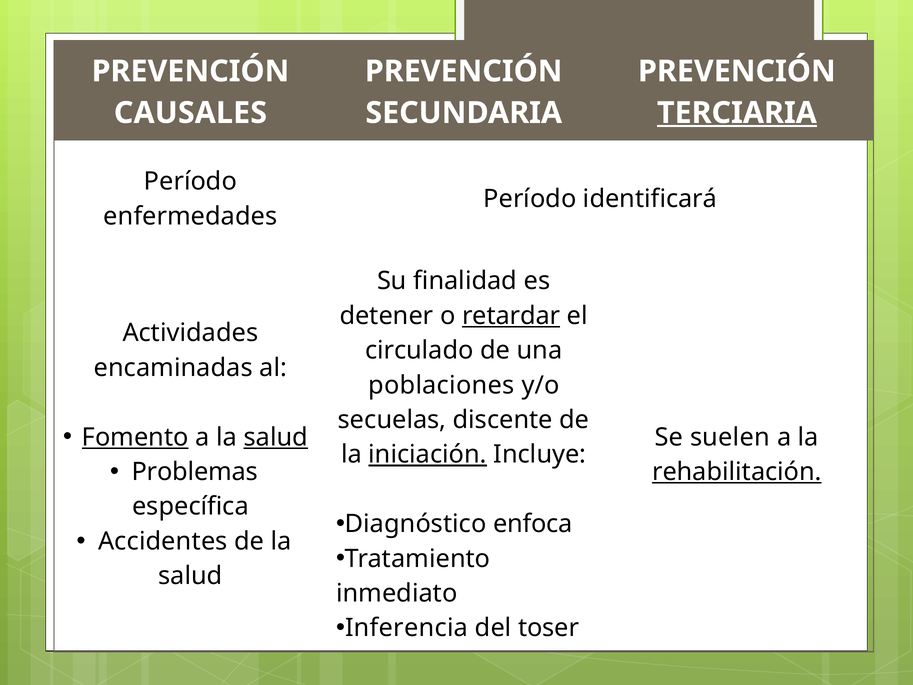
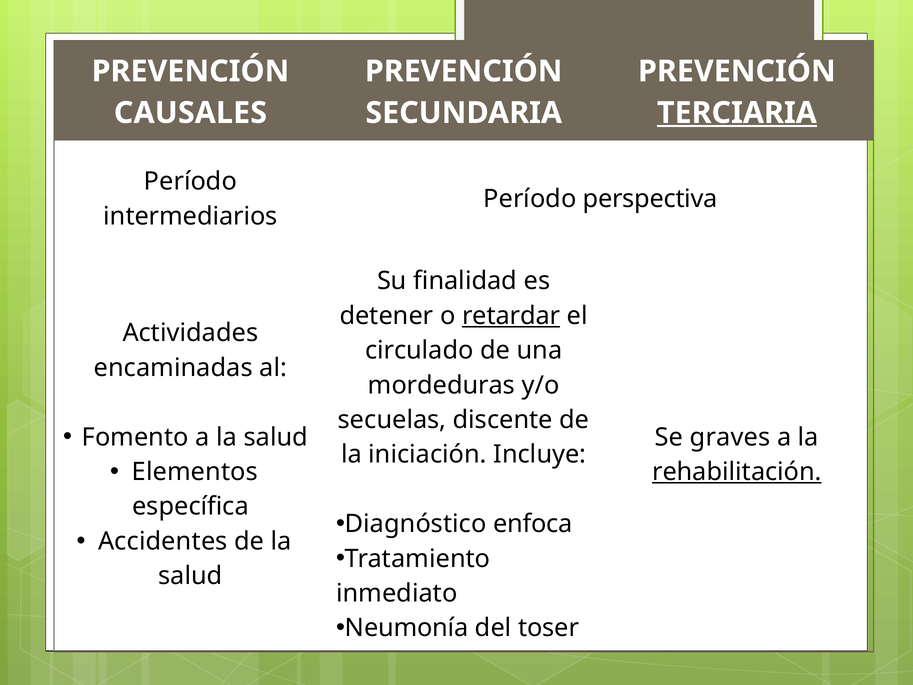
identificará: identificará -> perspectiva (650, 199)
enfermedades: enfermedades -> intermediarios (191, 216)
poblaciones: poblaciones -> mordeduras (441, 385)
Fomento underline: present -> none (135, 437)
salud underline: present -> none (276, 437)
suelen: suelen -> graves (730, 437)
iniciación underline: present -> none (428, 454)
Problemas: Problemas -> Elementos (195, 472)
Inferencia: Inferencia -> Neumonía (407, 628)
